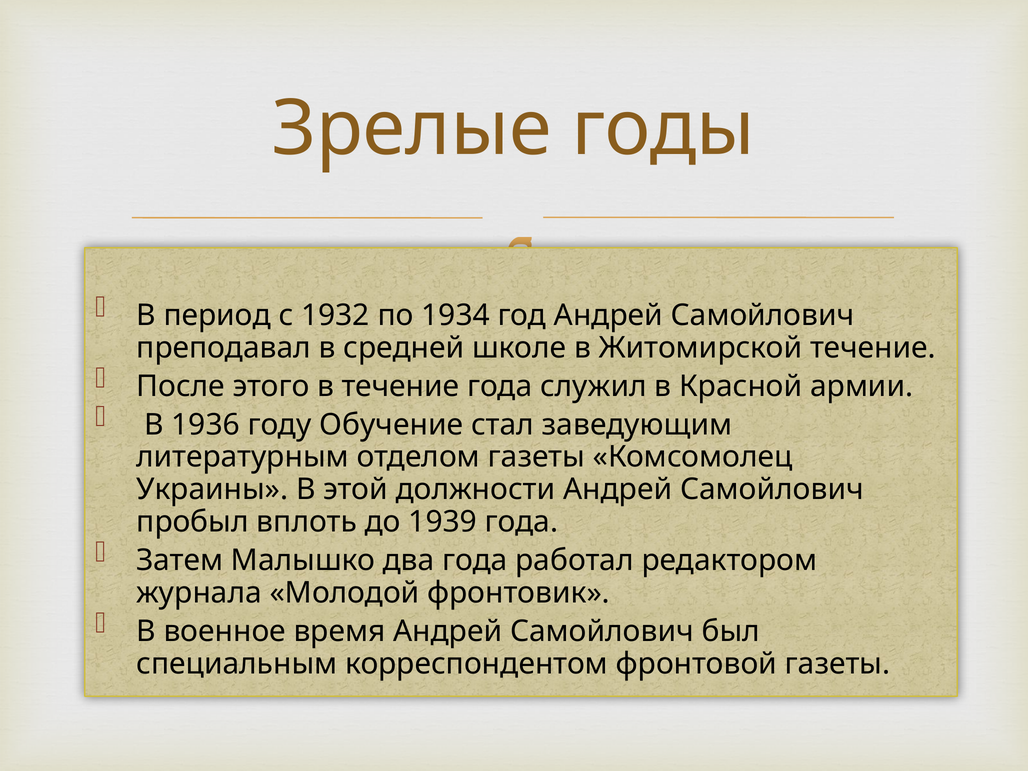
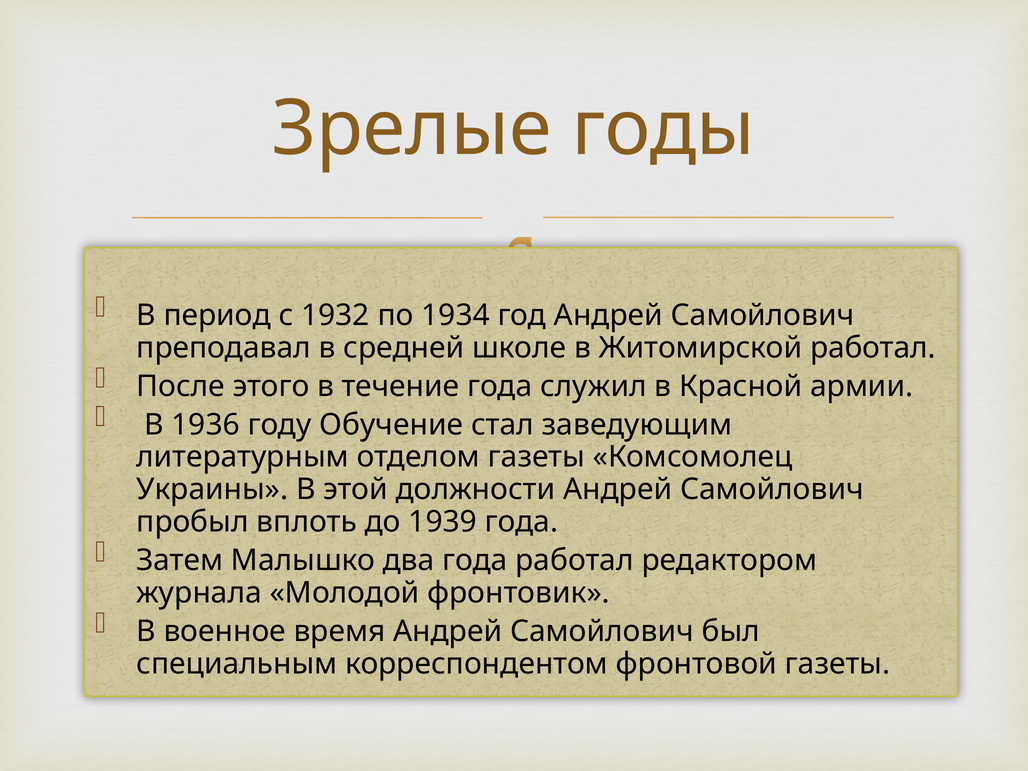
Житомирской течение: течение -> работал (873, 348)
